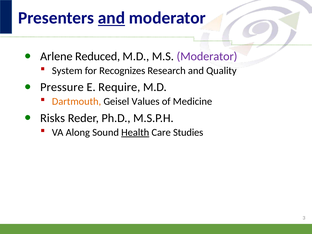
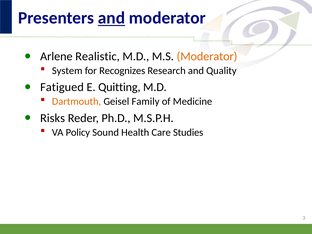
Reduced: Reduced -> Realistic (97, 56)
Moderator colour: purple -> orange (207, 56)
Pressure: Pressure -> Fatigued (62, 87)
Require: Require -> Quitting (119, 87)
Values: Values -> Family (146, 102)
Along: Along -> Policy (78, 132)
Health underline: present -> none (135, 132)
